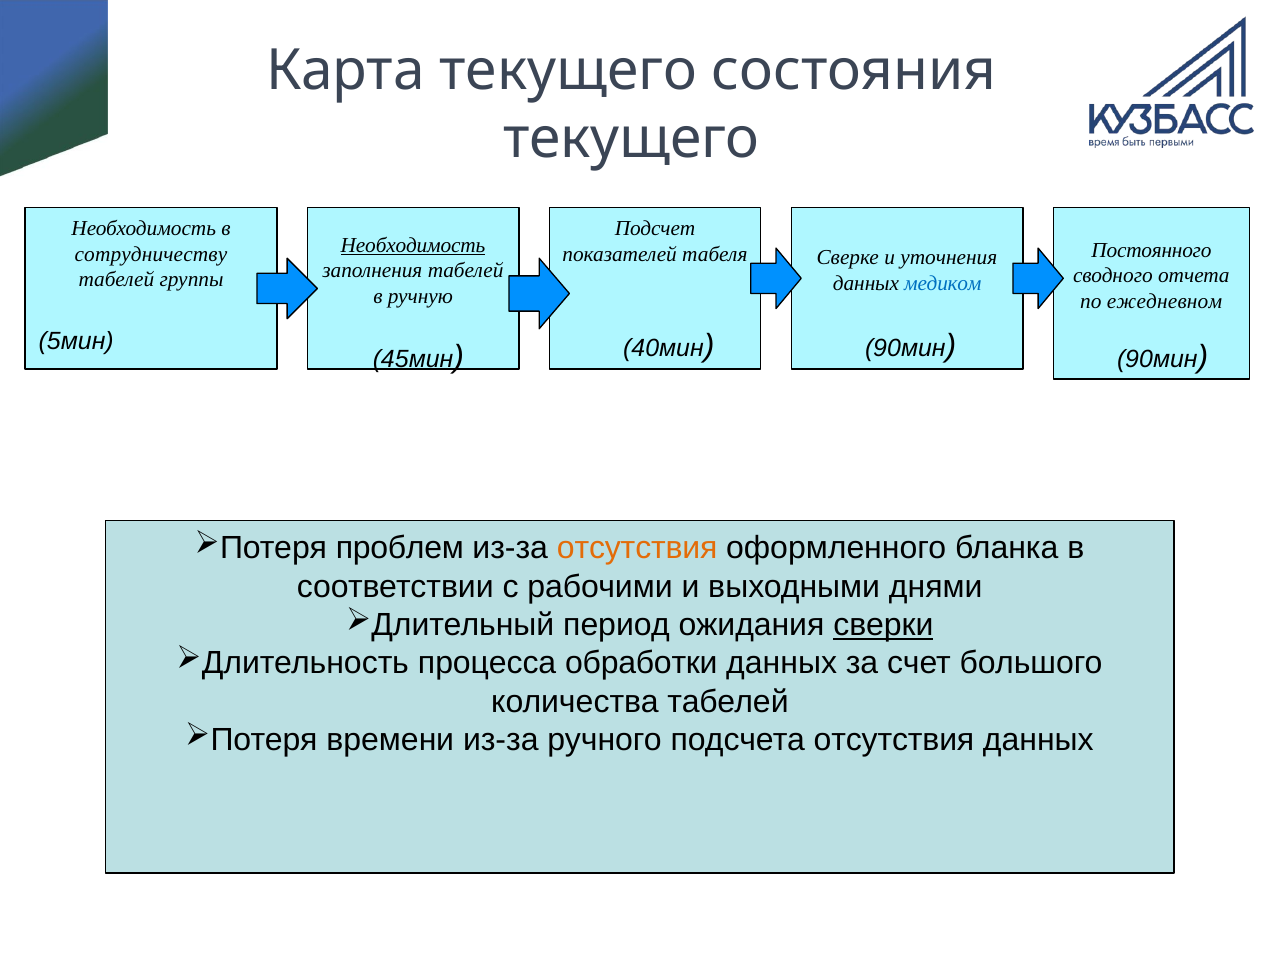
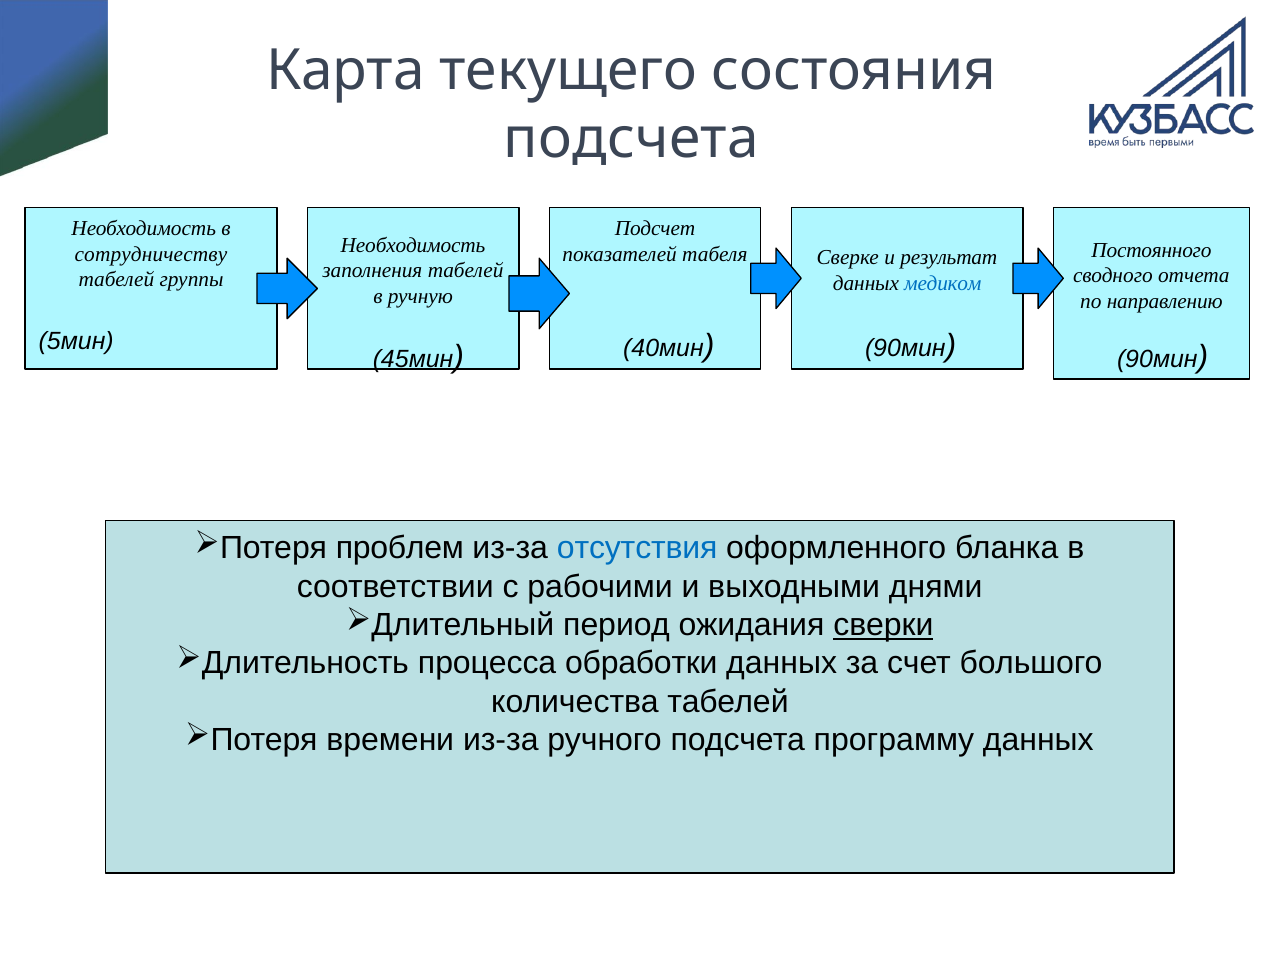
текущего: текущего -> подсчета (631, 139)
Необходимость underline: present -> none (413, 245)
уточнения: уточнения -> результат (949, 258)
ежедневном: ежедневном -> направлению (1165, 301)
отсутствия colour: orange -> blue (637, 548)
подсчета отсутствия: отсутствия -> программу (894, 740)
